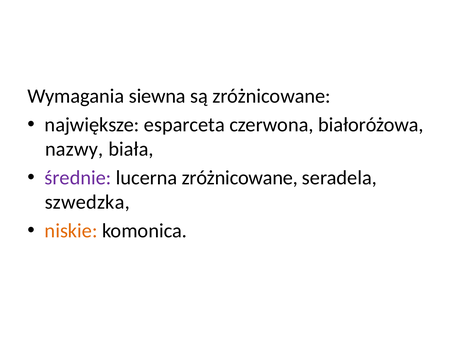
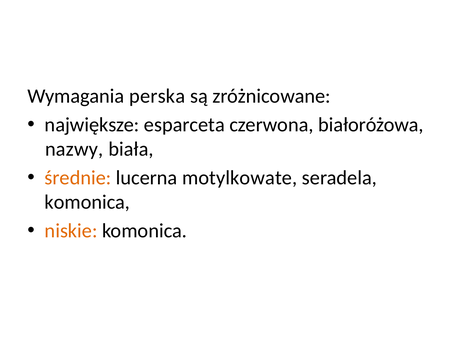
siewna: siewna -> perska (157, 96)
średnie colour: purple -> orange (78, 178)
lucerna zróżnicowane: zróżnicowane -> motylkowate (240, 178)
szwedzka: szwedzka -> komonica (87, 202)
